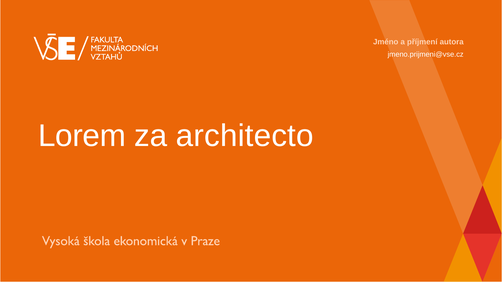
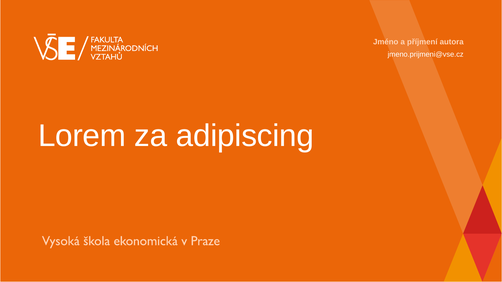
architecto: architecto -> adipiscing (245, 136)
